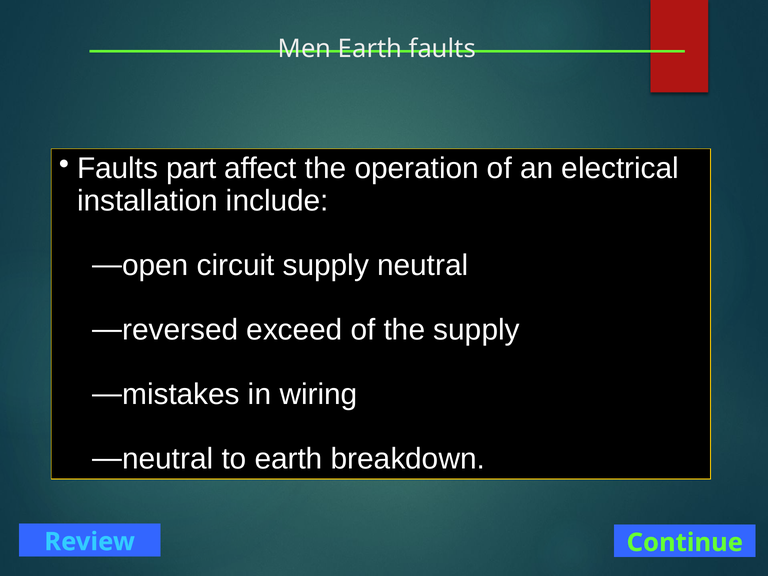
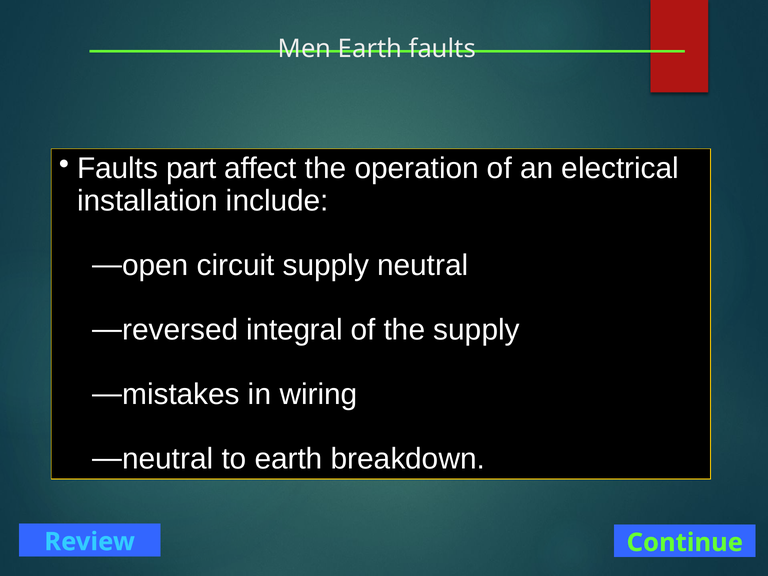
exceed: exceed -> integral (295, 330)
